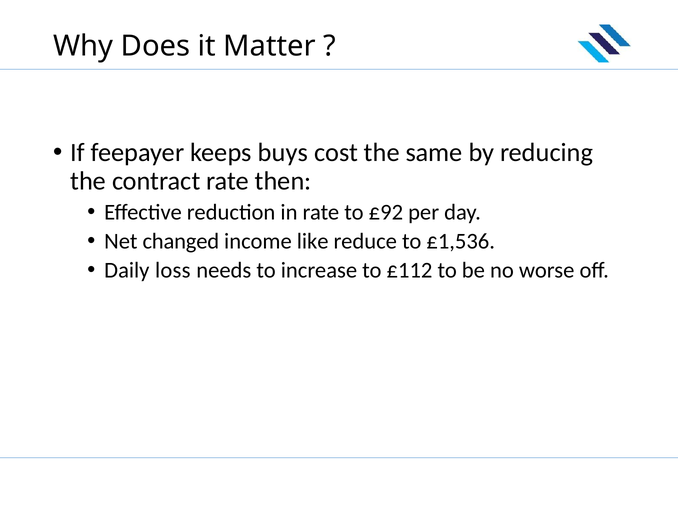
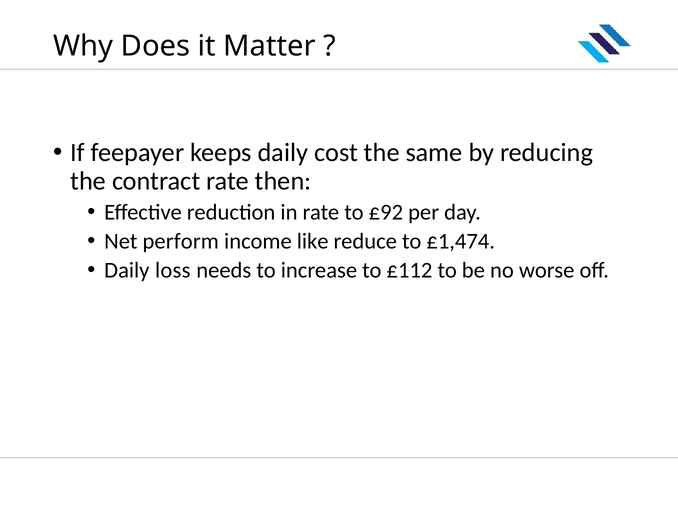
keeps buys: buys -> daily (283, 153)
changed: changed -> perform (181, 242)
£1,536: £1,536 -> £1,474 (461, 242)
